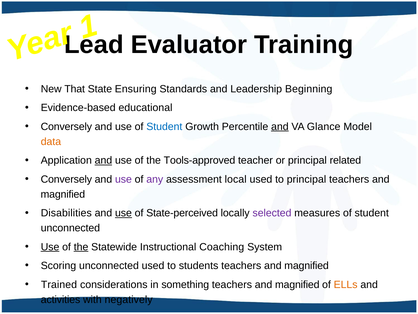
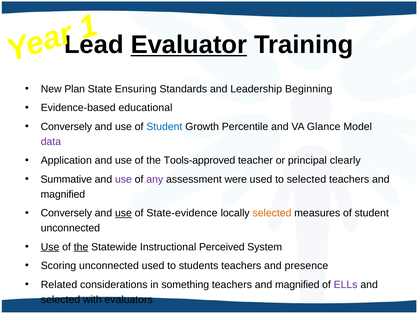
Evaluator underline: none -> present (189, 45)
That: That -> Plan (75, 89)
and underline: present -> none (280, 126)
data colour: orange -> purple (51, 141)
and underline: present -> none (103, 160)
related: related -> clearly (345, 160)
Conversely: Conversely -> Summative (66, 179)
local: local -> were (236, 179)
to principal: principal -> selected (306, 179)
Disabilities: Disabilities -> Conversely (66, 213)
State-perceived: State-perceived -> State-evidence (182, 213)
selected colour: purple -> orange (272, 213)
Coaching: Coaching -> Perceived (222, 247)
magnified: magnified -> presence (306, 265)
Trained: Trained -> Related (59, 284)
ELLs colour: orange -> purple (346, 284)
activities: activities -> selected (60, 299)
negatively: negatively -> evaluators (129, 299)
